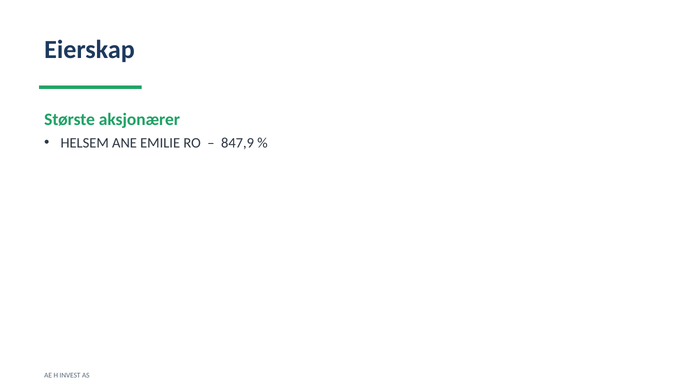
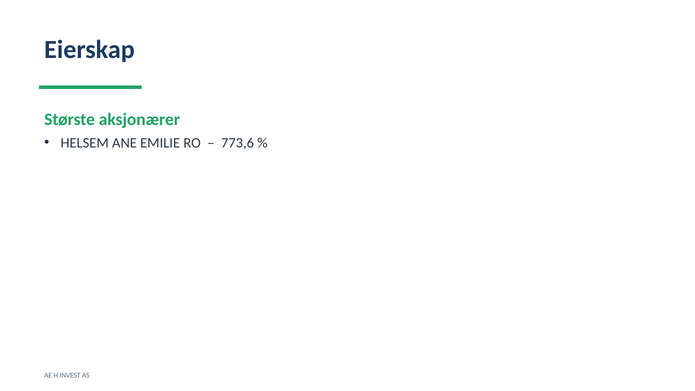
847,9: 847,9 -> 773,6 (238, 143)
